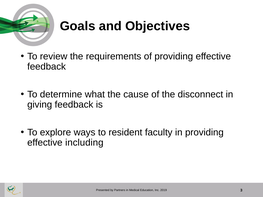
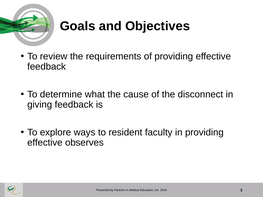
including: including -> observes (84, 143)
